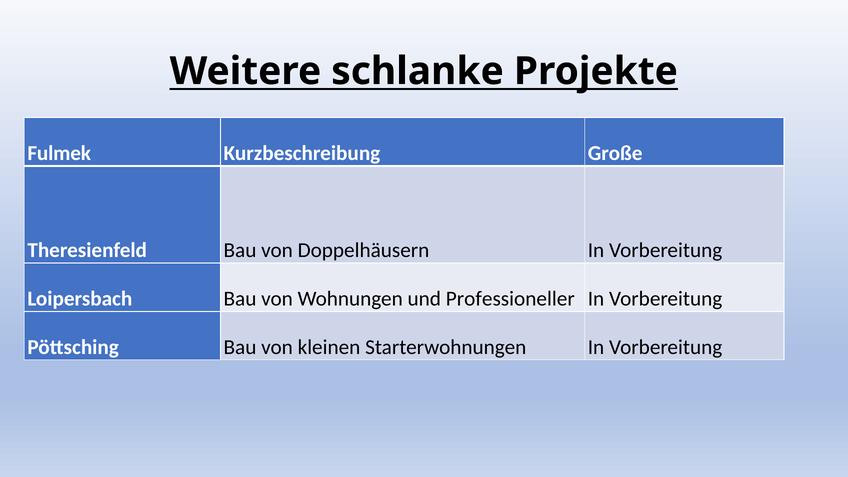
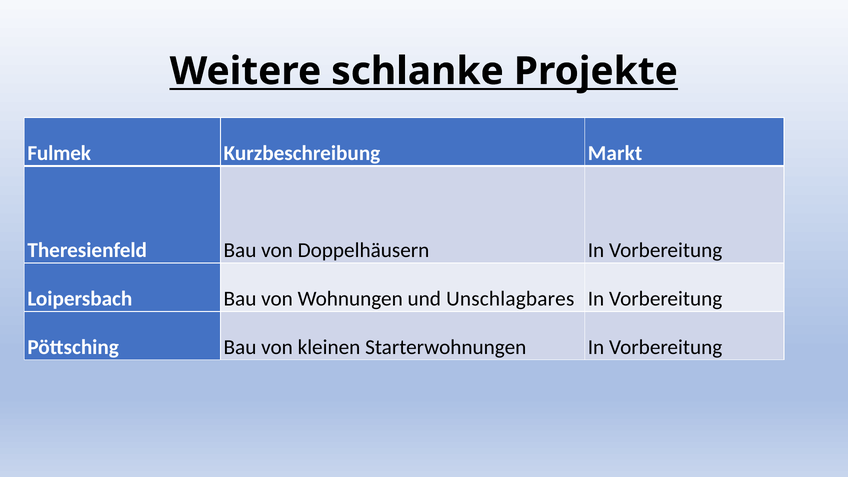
Große: Große -> Markt (615, 153)
Professioneller: Professioneller -> Unschlagbares (510, 299)
